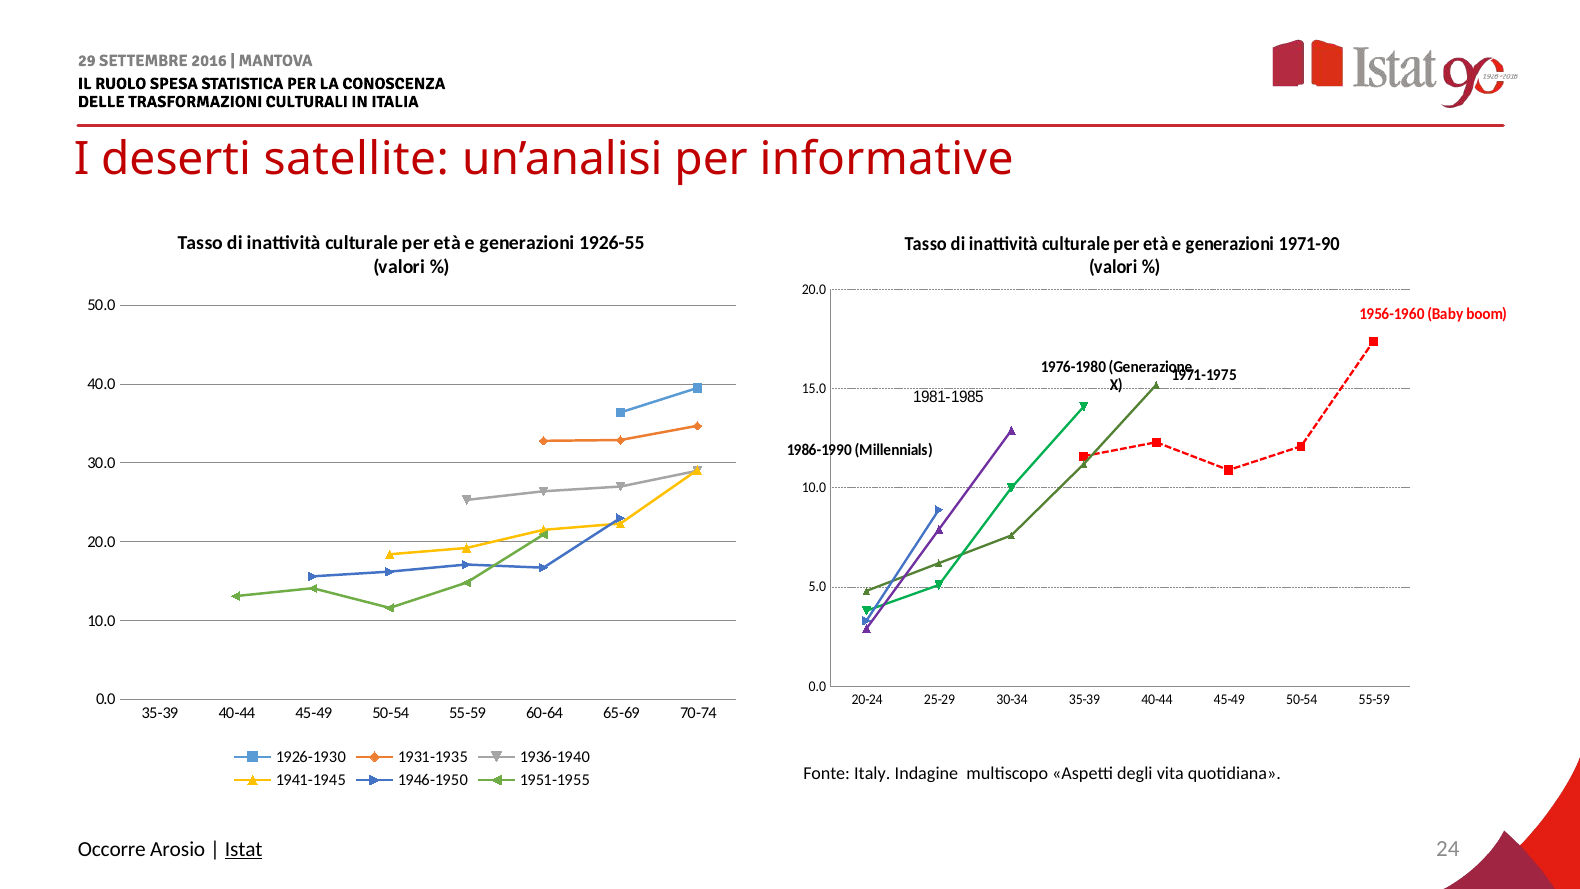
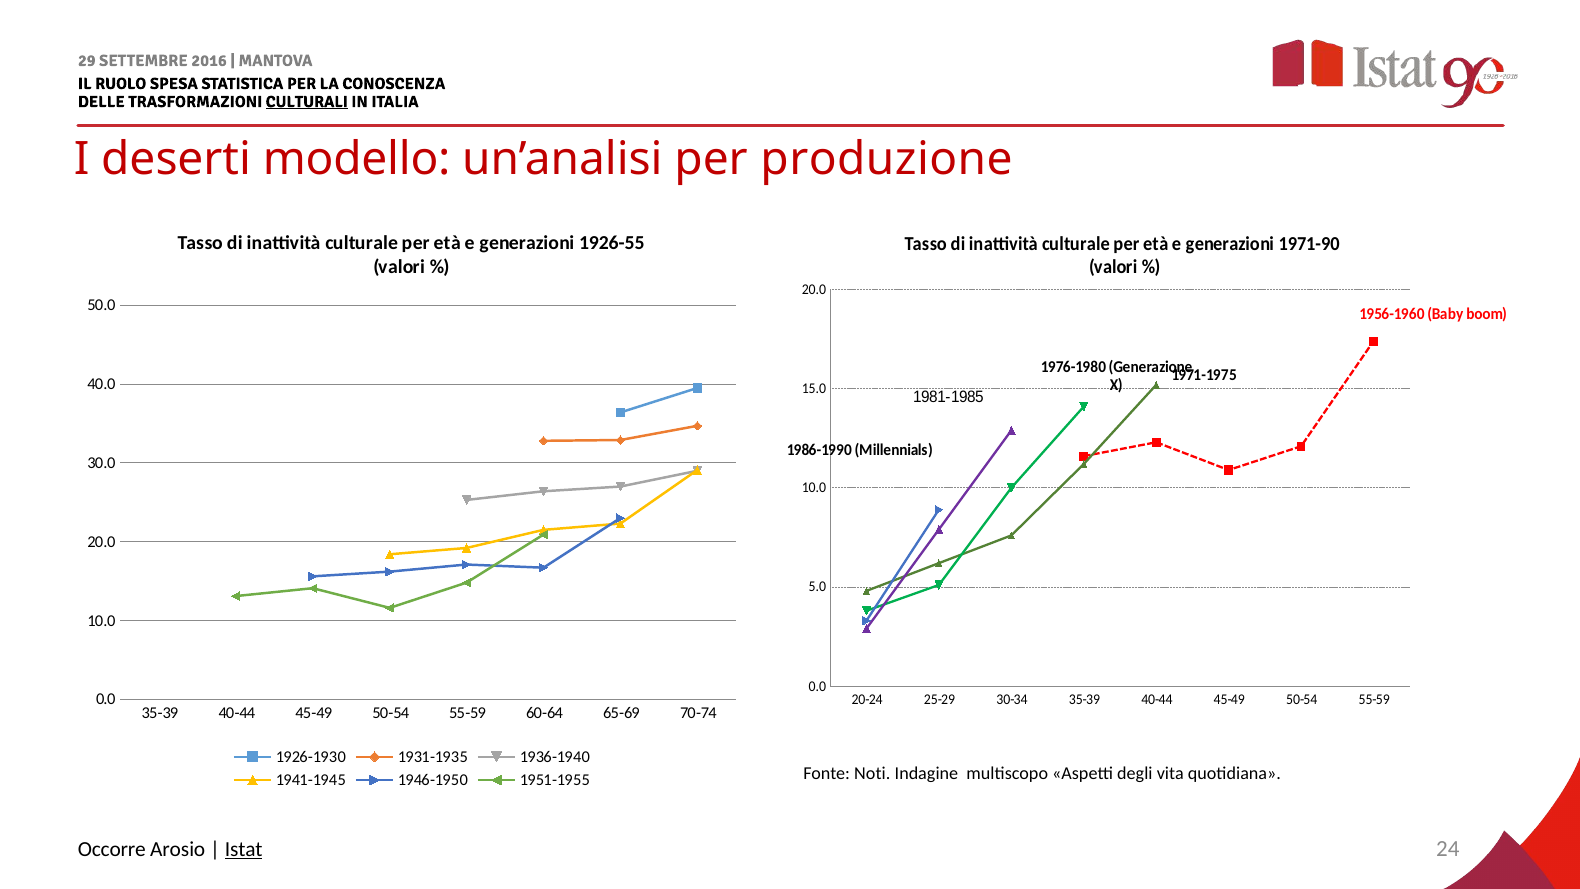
CULTURALI underline: none -> present (307, 102)
satellite: satellite -> modello (357, 159)
informative: informative -> produzione (887, 159)
Italy: Italy -> Noti (872, 773)
